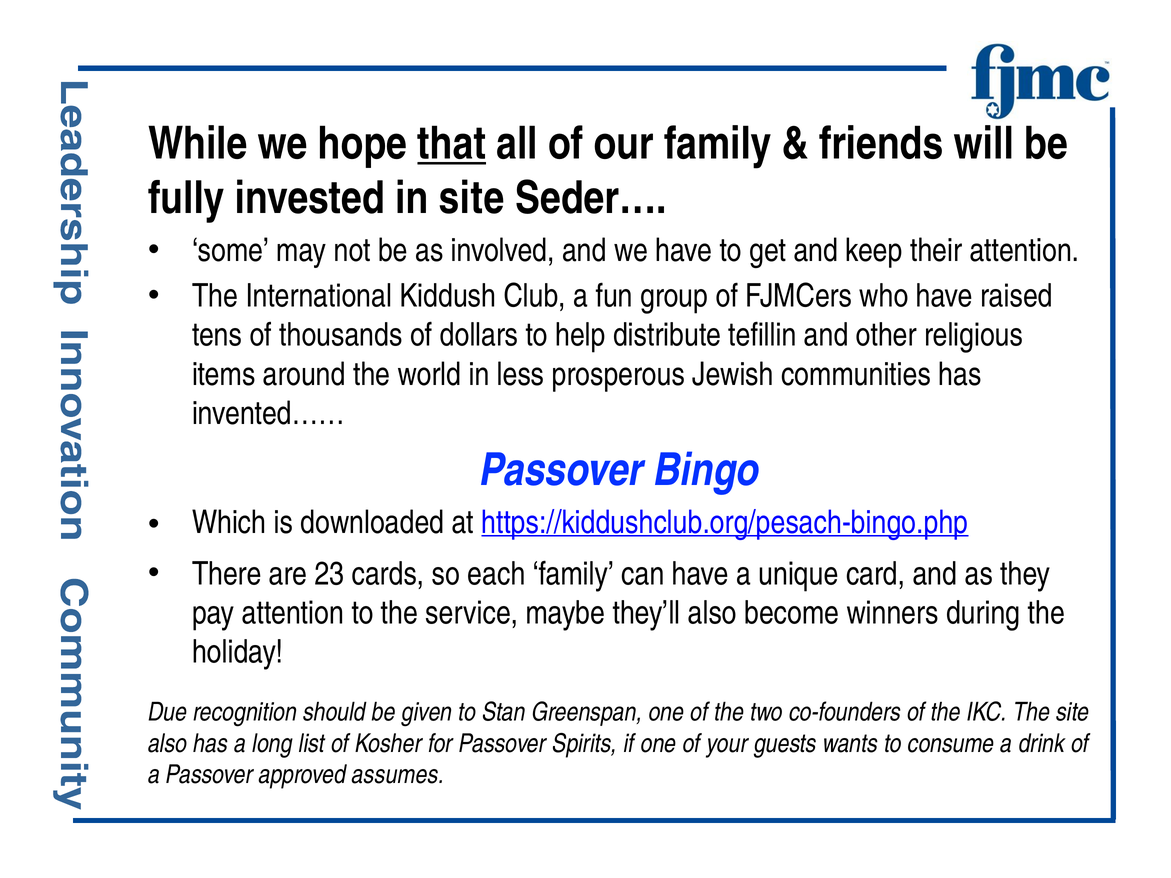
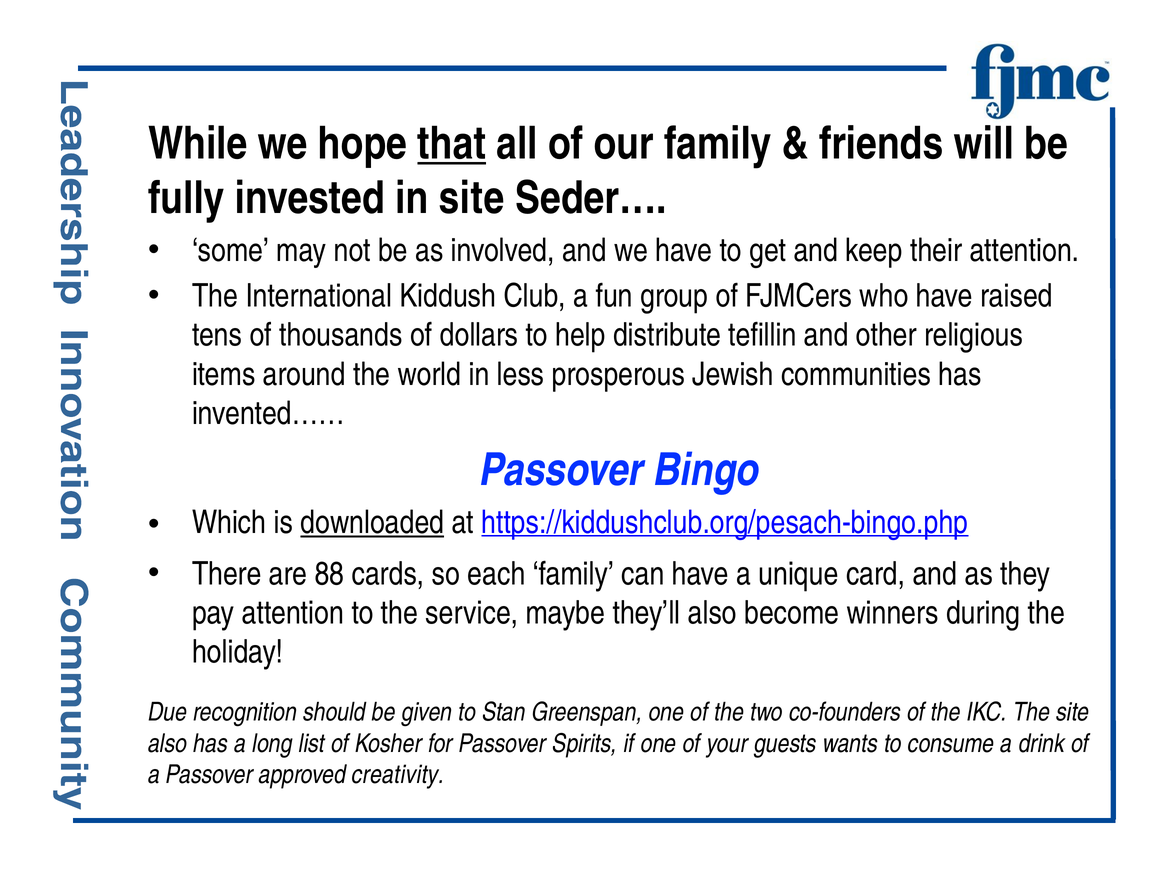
downloaded underline: none -> present (372, 523)
23: 23 -> 88 (329, 574)
assumes: assumes -> creativity (398, 775)
